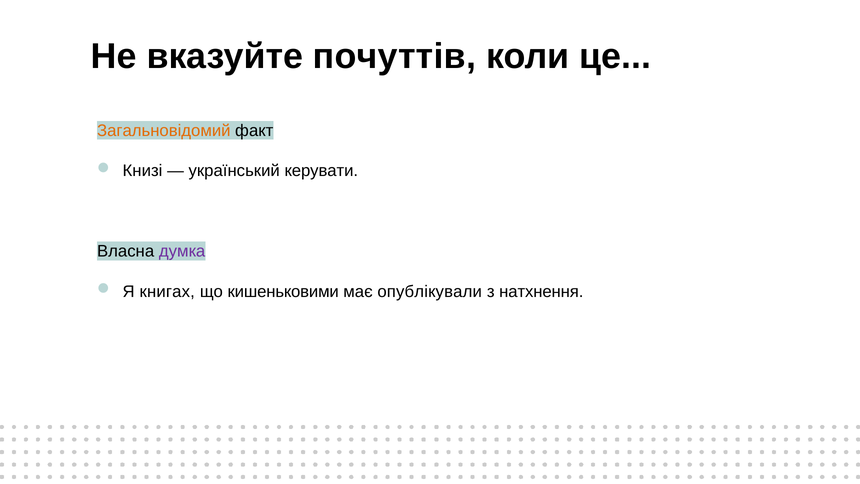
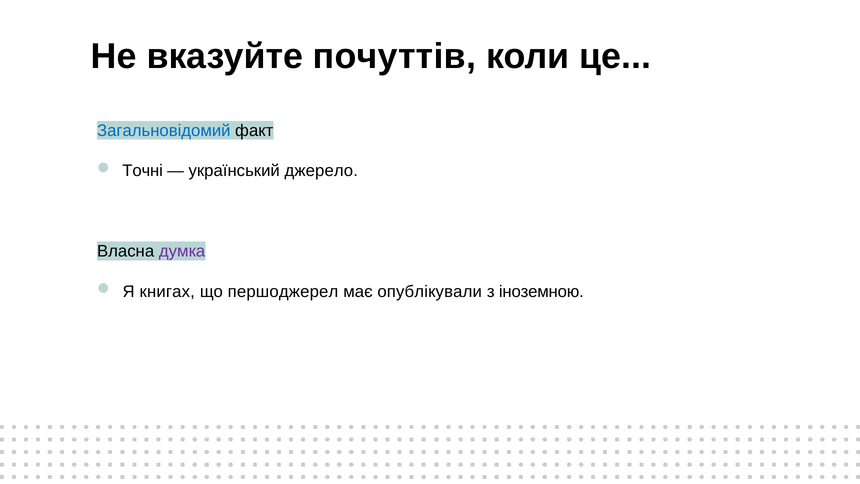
Загальновідомий colour: orange -> blue (164, 131)
Книзі: Книзі -> Точні (143, 171)
керувати: керувати -> джерело (321, 171)
кишеньковими: кишеньковими -> першоджерел (283, 291)
натхнення: натхнення -> іноземною (541, 291)
